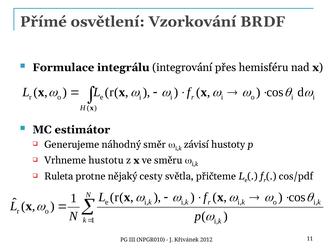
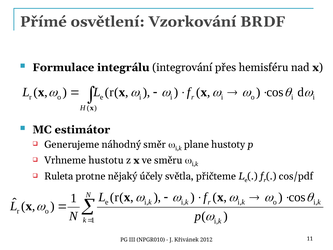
závisí: závisí -> plane (196, 144)
cesty: cesty -> účely (151, 176)
